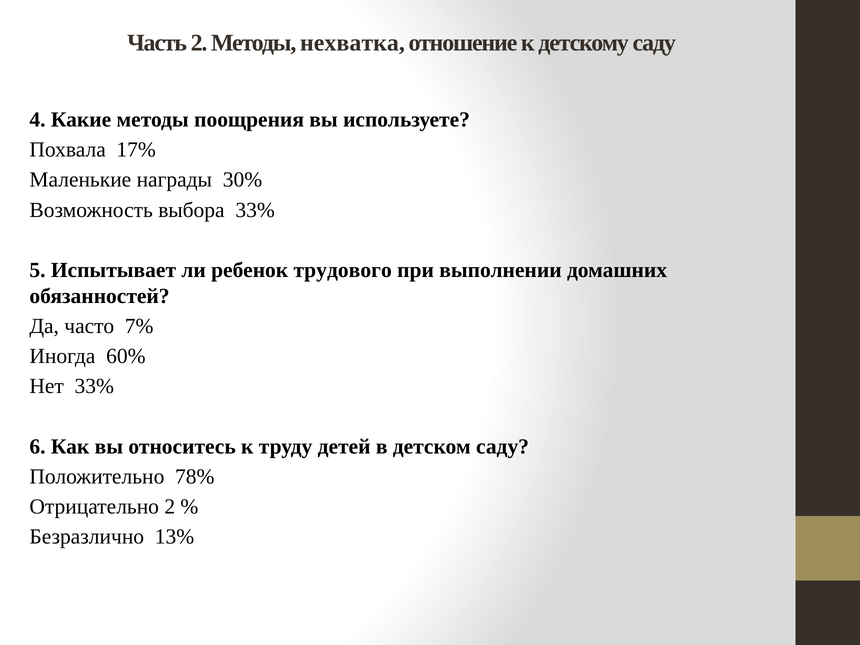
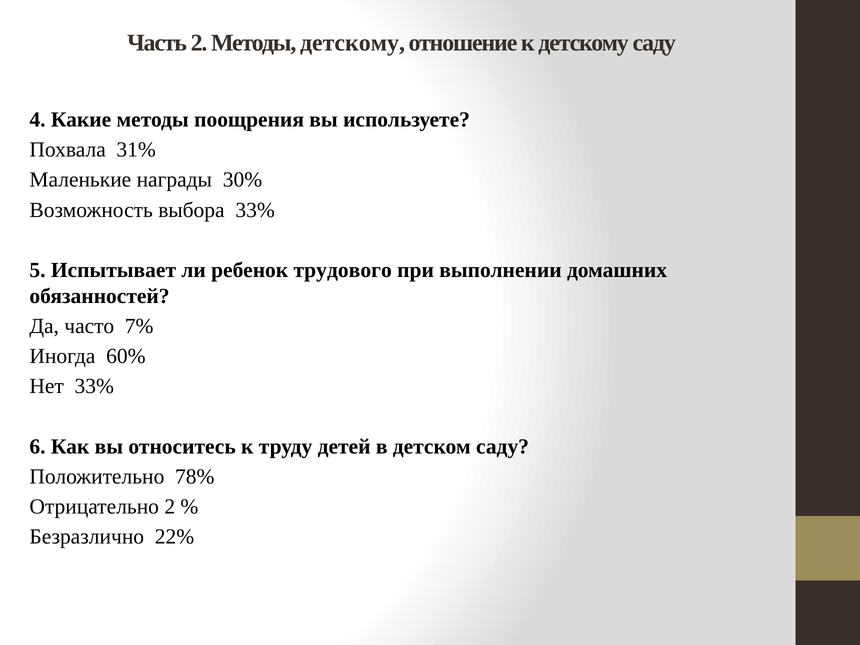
Методы нехватка: нехватка -> детскому (353, 43)
17%: 17% -> 31% (136, 150)
13%: 13% -> 22% (175, 537)
